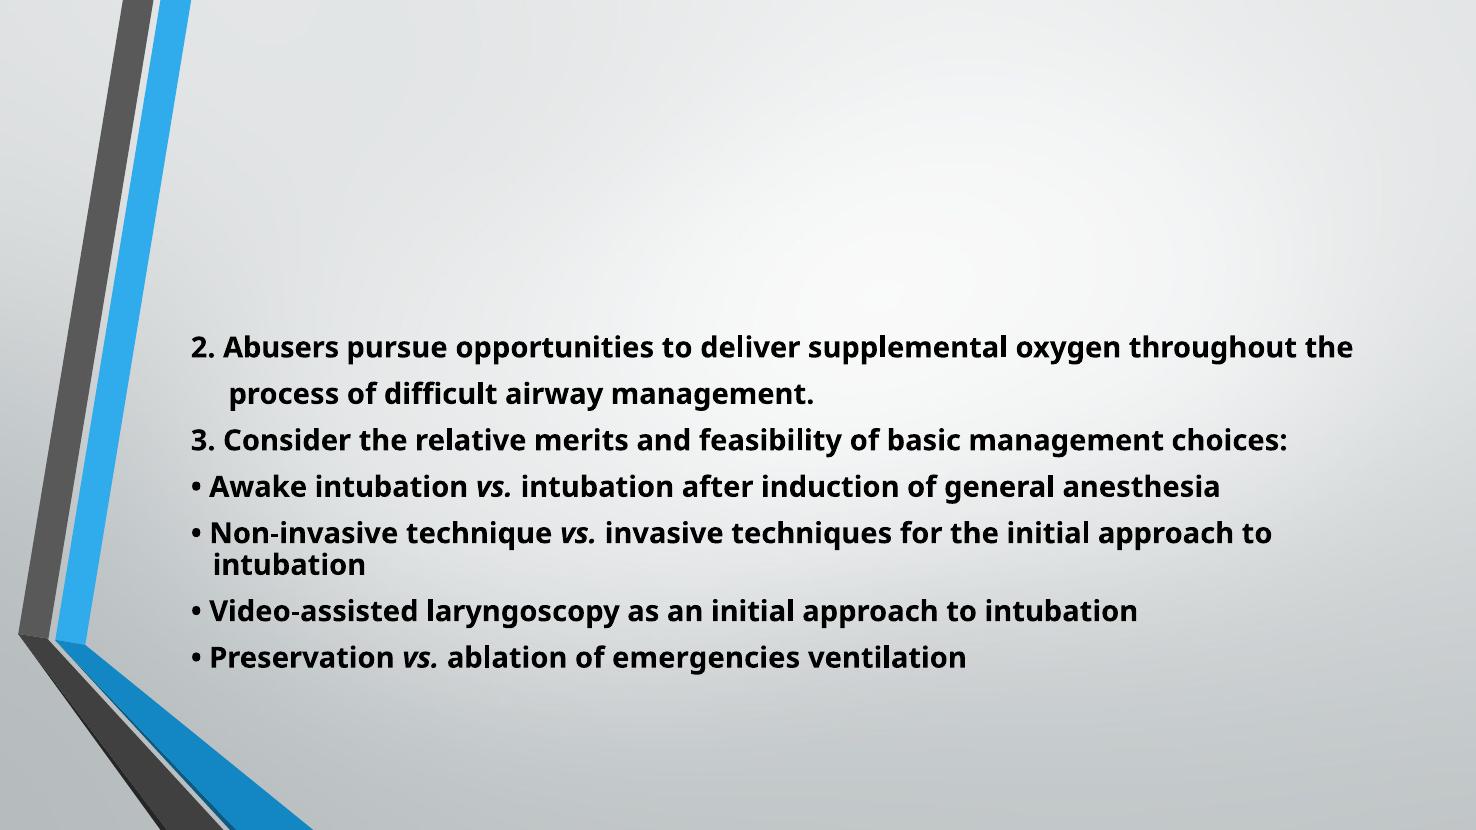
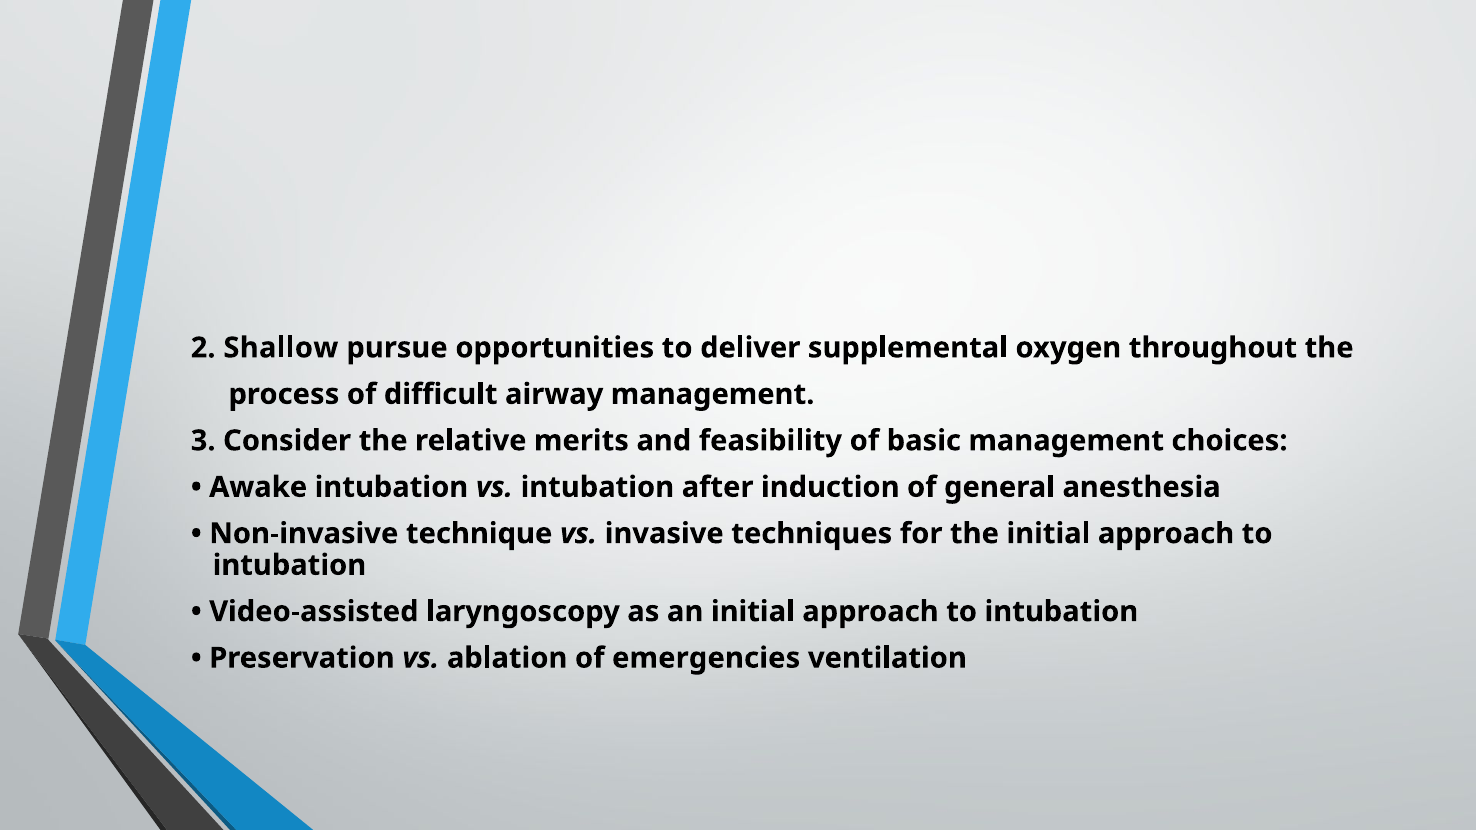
Abusers: Abusers -> Shallow (281, 348)
